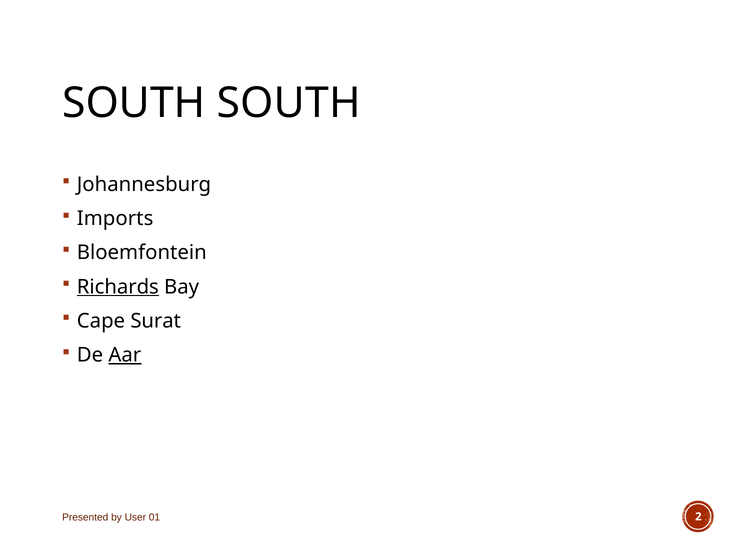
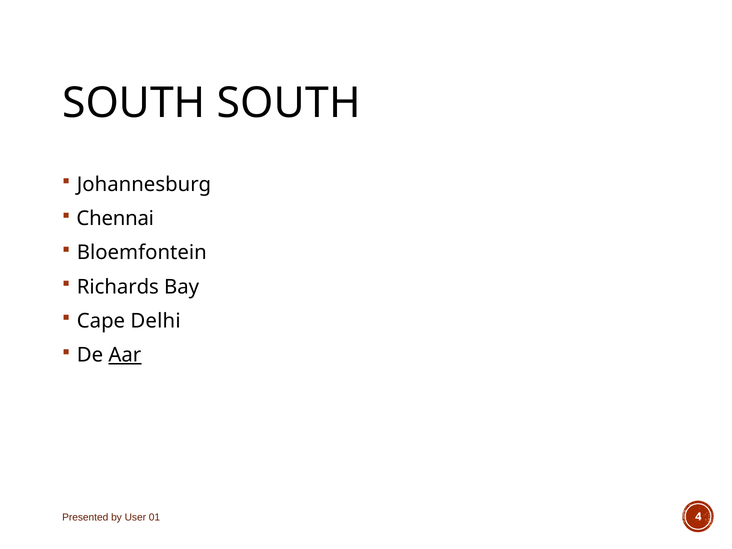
Imports: Imports -> Chennai (115, 219)
Richards underline: present -> none (118, 287)
Surat: Surat -> Delhi (156, 321)
2: 2 -> 4 (698, 517)
